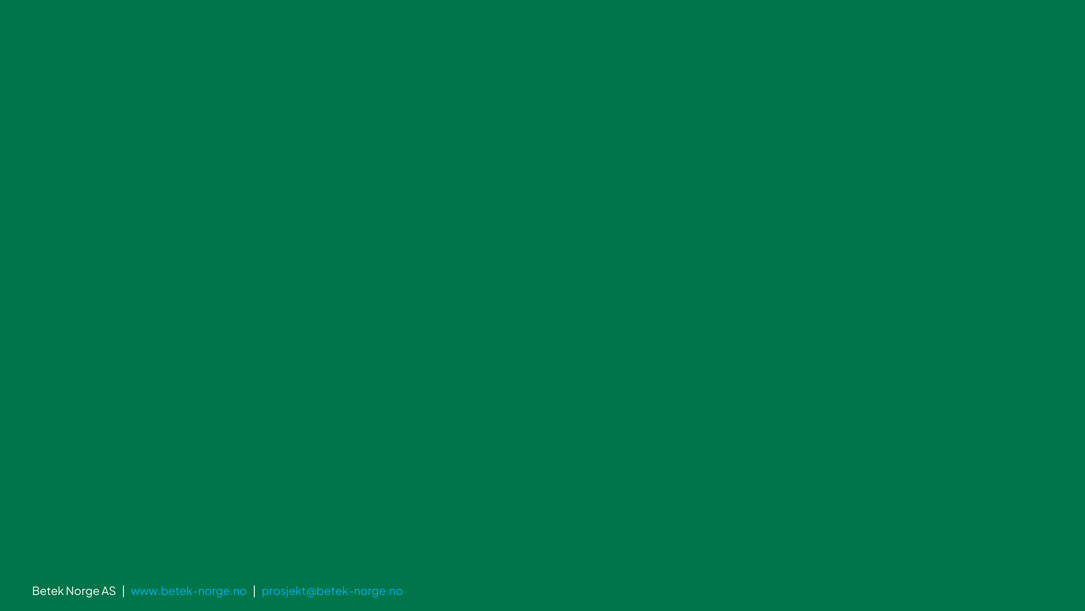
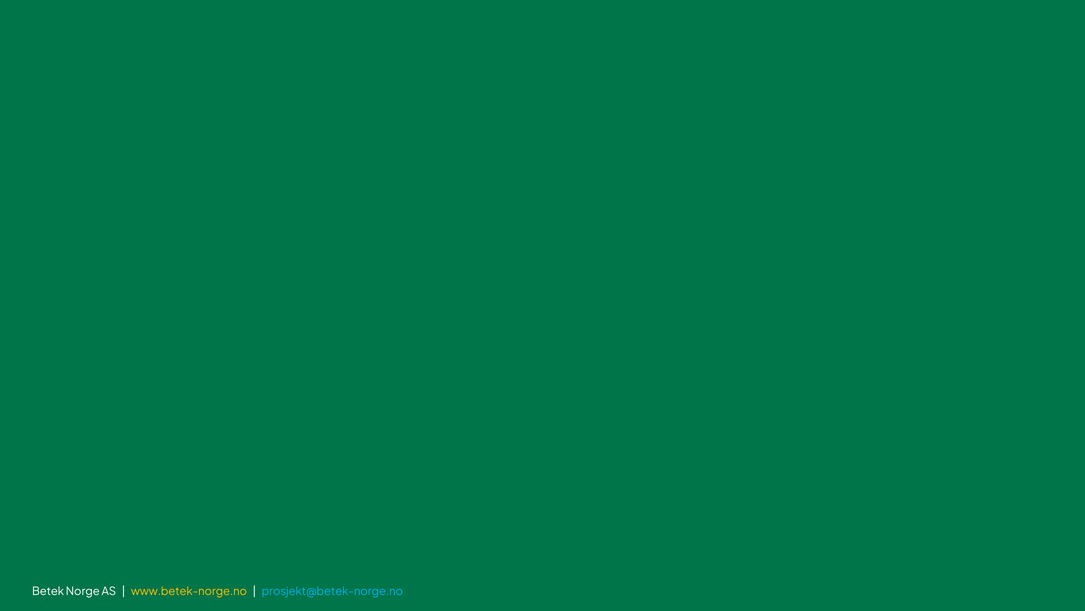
www.betek-norge.no colour: light blue -> yellow (189, 591)
